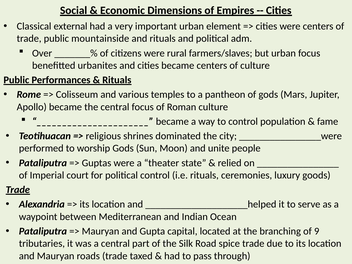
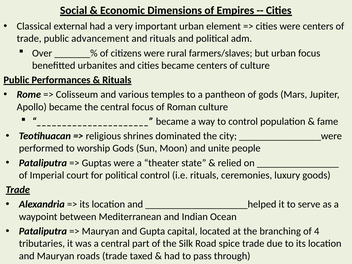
mountainside: mountainside -> advancement (100, 39)
9: 9 -> 4 (317, 231)
